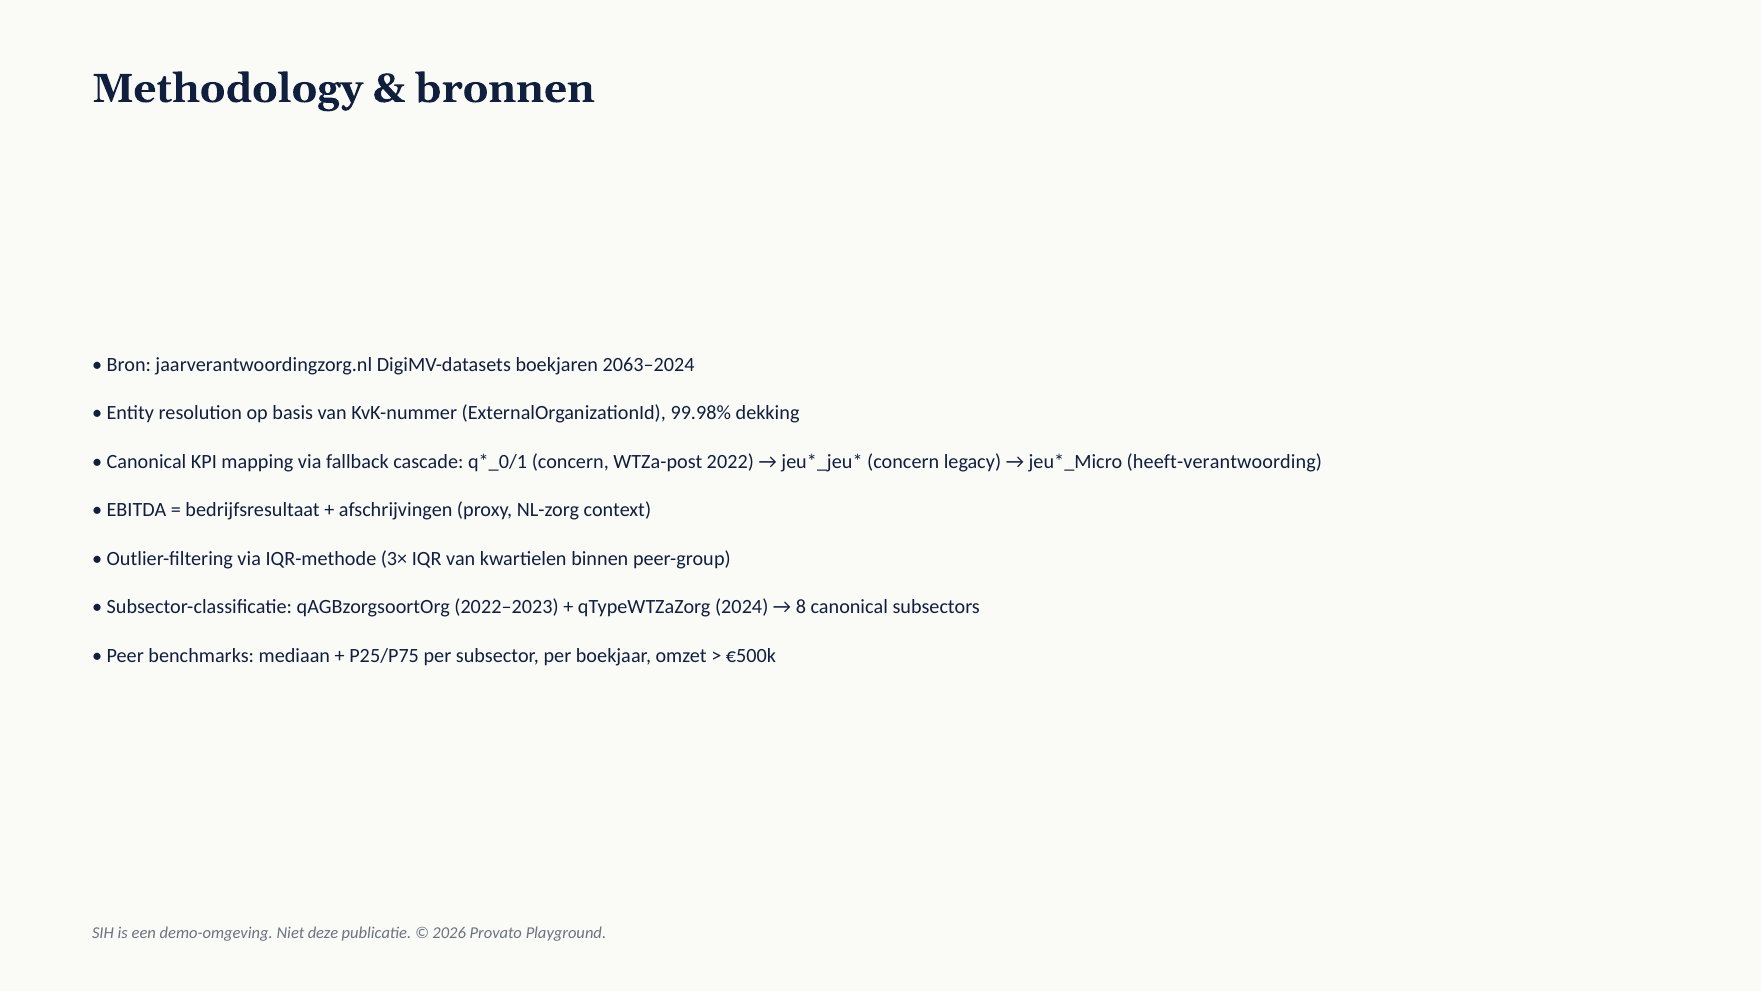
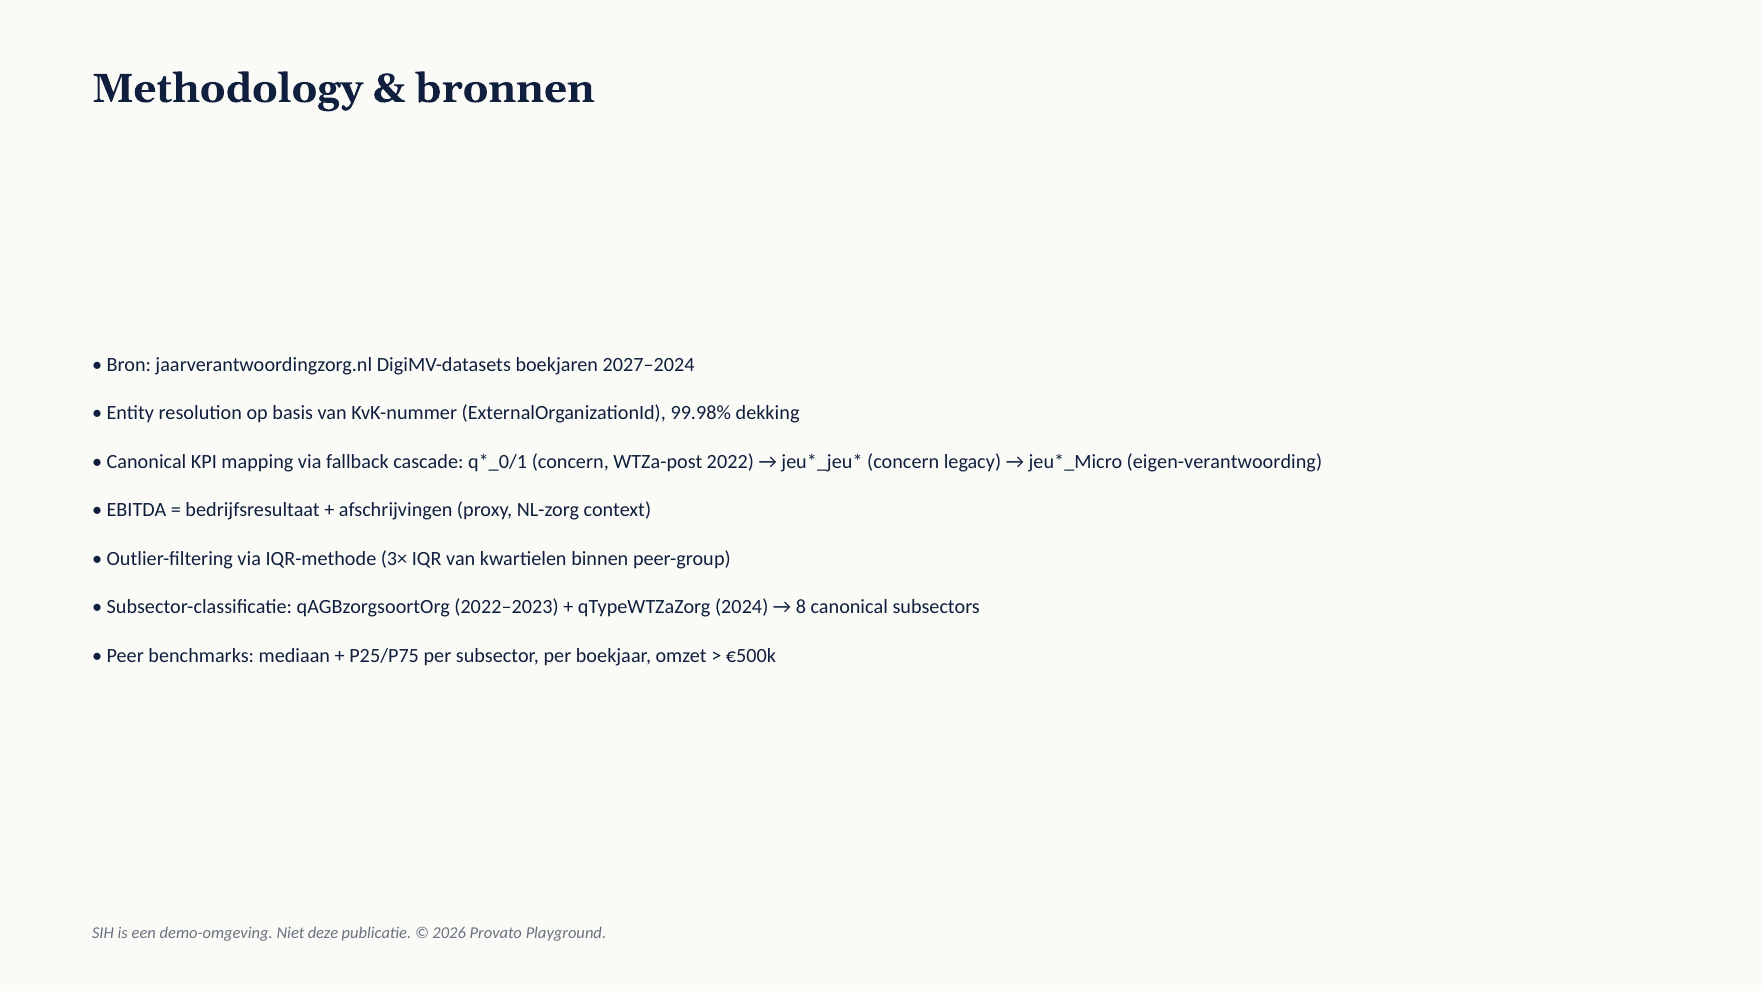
2063–2024: 2063–2024 -> 2027–2024 (649, 364)
heeft-verantwoording: heeft-verantwoording -> eigen-verantwoording (1224, 461)
